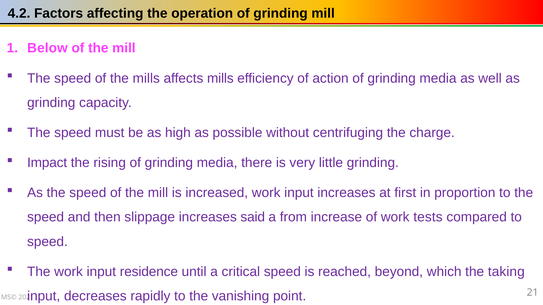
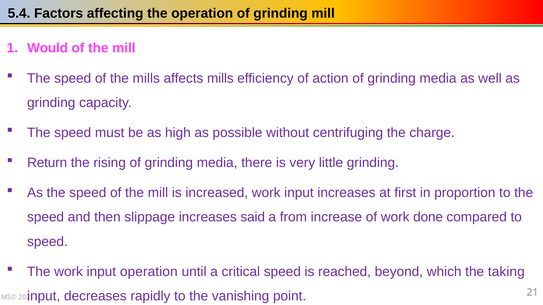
4.2: 4.2 -> 5.4 (19, 14)
Below: Below -> Would (48, 48)
Impact: Impact -> Return (47, 163)
tests: tests -> done (428, 217)
input residence: residence -> operation (149, 272)
